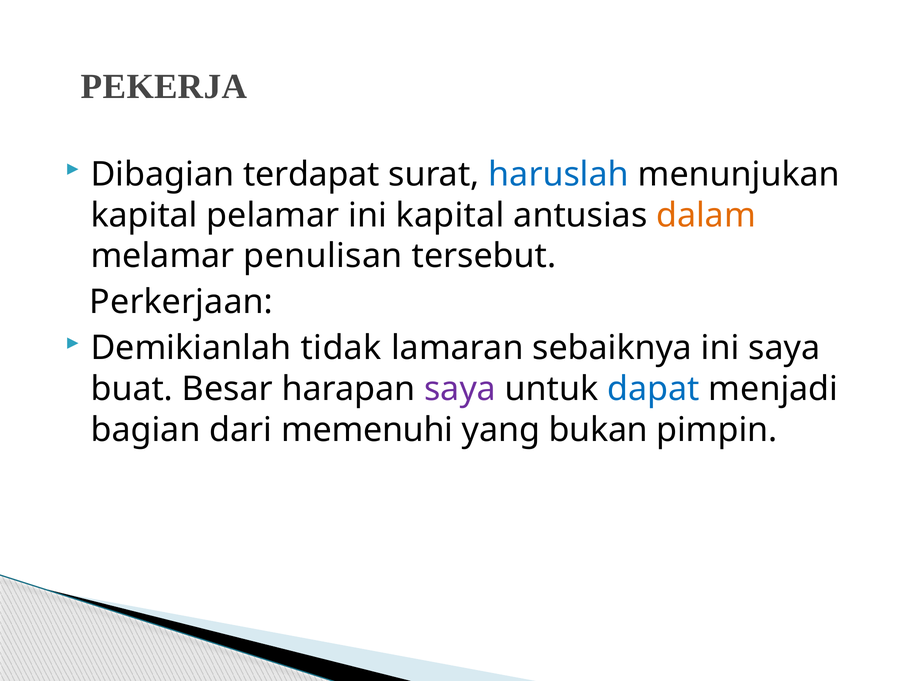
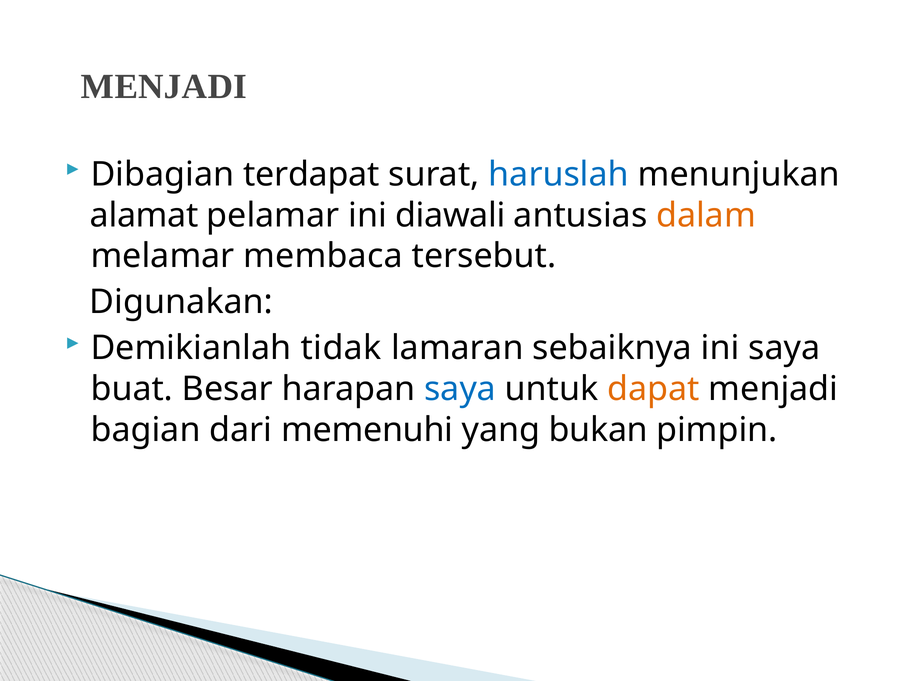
PEKERJA: PEKERJA -> MENJADI (164, 86)
kapital: kapital -> alamat (144, 215)
ini kapital: kapital -> diawali (450, 215)
penulisan: penulisan -> membaca (323, 256)
Perkerjaan: Perkerjaan -> Digunakan (181, 302)
saya colour: purple -> blue (460, 389)
dapat colour: blue -> orange (653, 389)
